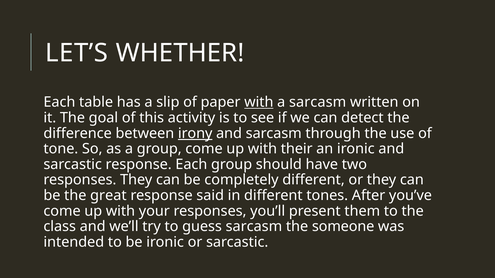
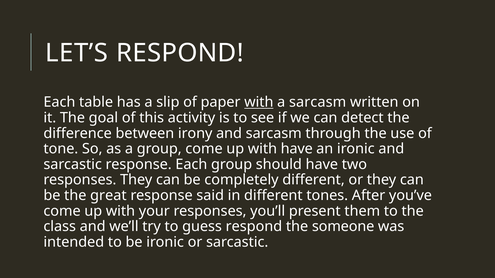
LET’S WHETHER: WHETHER -> RESPOND (180, 53)
irony underline: present -> none (195, 133)
with their: their -> have (297, 149)
guess sarcasm: sarcasm -> respond (254, 227)
